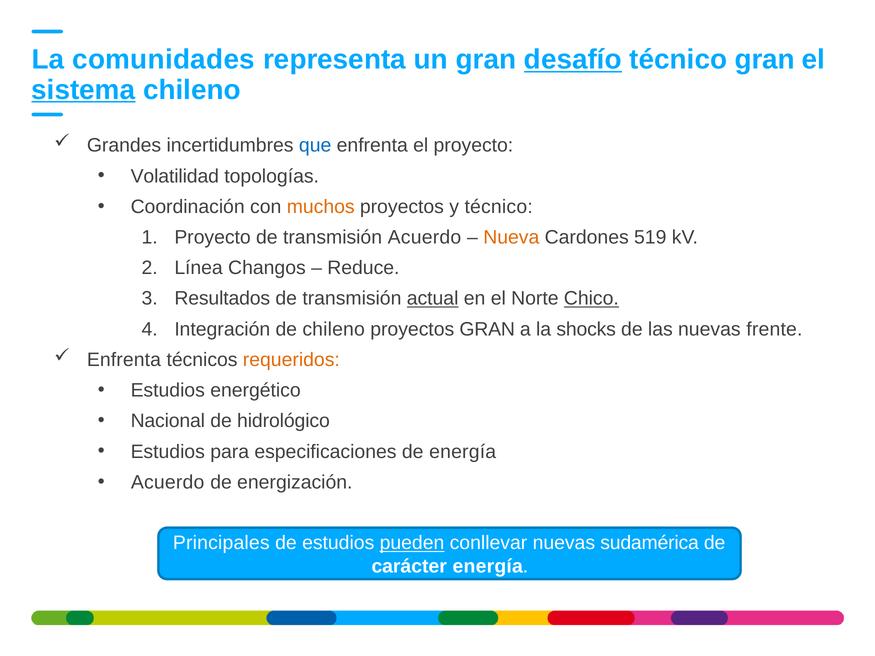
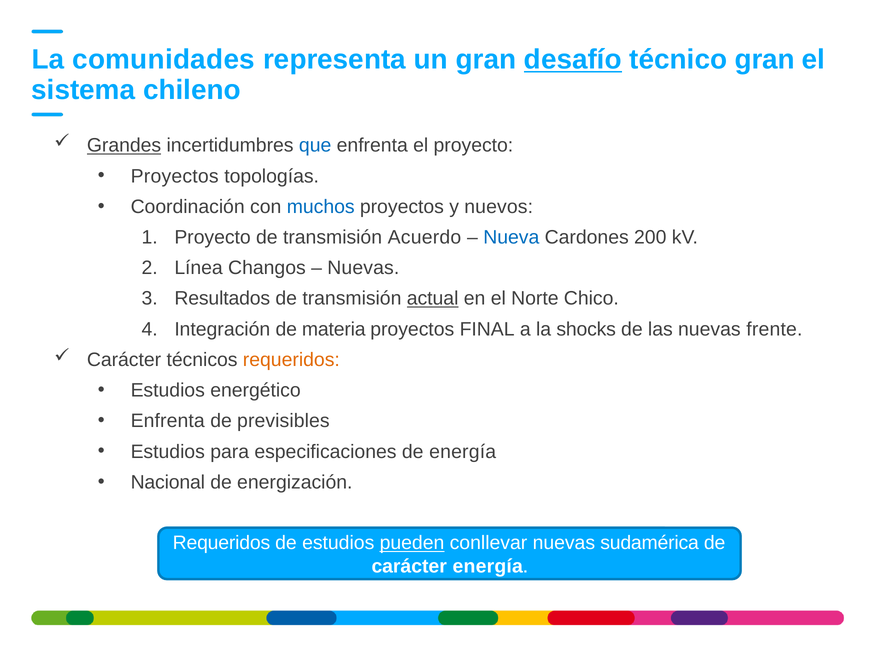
sistema underline: present -> none (83, 90)
Grandes underline: none -> present (124, 146)
Volatilidad: Volatilidad -> Proyectos (175, 176)
muchos colour: orange -> blue (321, 207)
y técnico: técnico -> nuevos (499, 207)
Nueva colour: orange -> blue (511, 237)
519: 519 -> 200 (650, 237)
Reduce: Reduce -> Nuevas (363, 268)
Chico underline: present -> none (591, 299)
de chileno: chileno -> materia (334, 329)
proyectos GRAN: GRAN -> FINAL (487, 329)
Enfrenta: Enfrenta -> Carácter (124, 360)
Nacional: Nacional -> Enfrenta (168, 421)
hidrológico: hidrológico -> previsibles (283, 421)
Acuerdo: Acuerdo -> Nacional (168, 482)
Principales: Principales -> Requeridos (221, 543)
